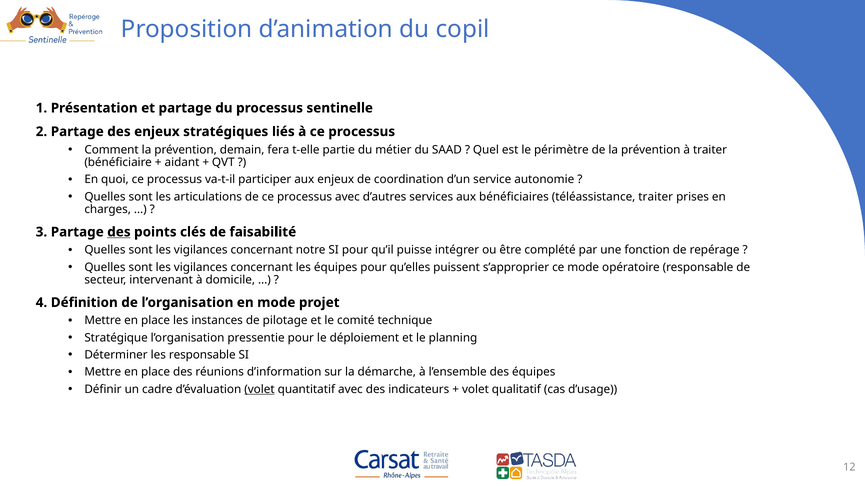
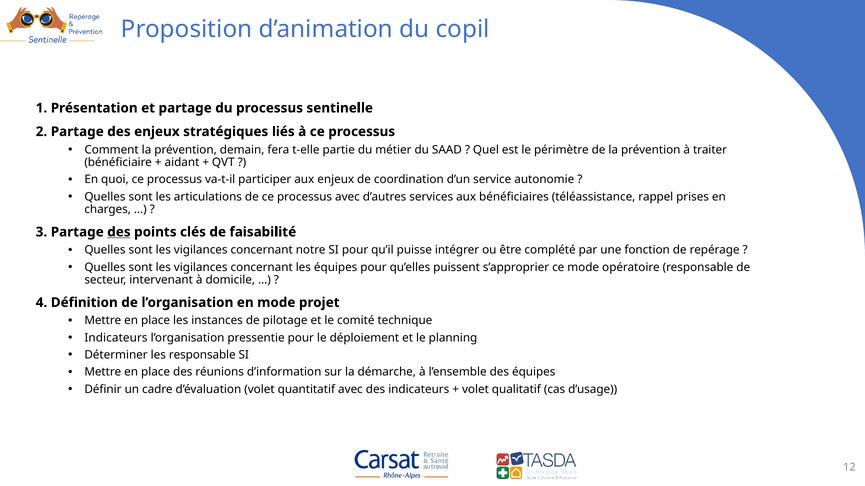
téléassistance traiter: traiter -> rappel (656, 197)
Stratégique: Stratégique -> Indicateurs (116, 338)
volet underline: present -> none (259, 390)
